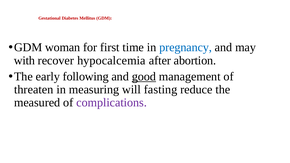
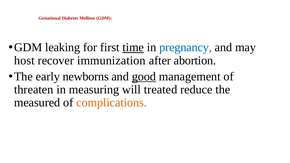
woman: woman -> leaking (63, 47)
time underline: none -> present (133, 47)
with: with -> host (24, 60)
hypocalcemia: hypocalcemia -> immunization (111, 60)
following: following -> newborns (86, 77)
fasting: fasting -> treated (161, 90)
complications colour: purple -> orange (112, 103)
